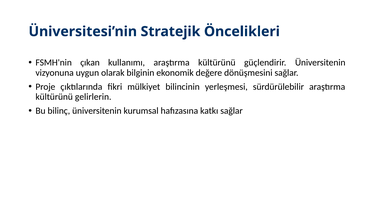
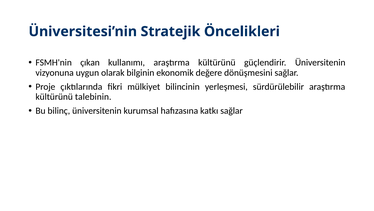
gelirlerin: gelirlerin -> talebinin (93, 97)
